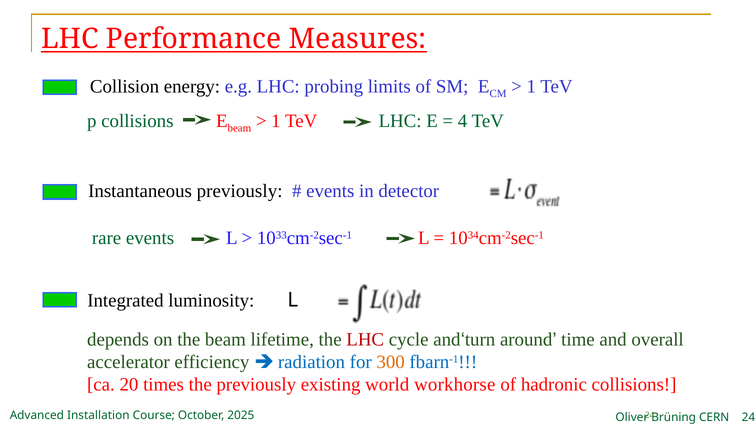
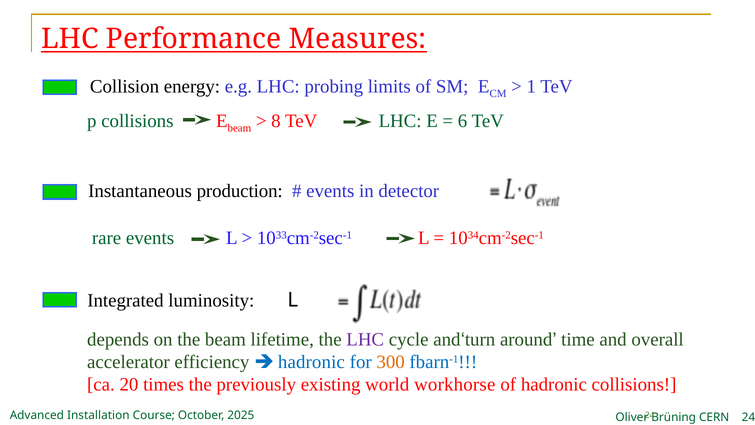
1: 1 -> 8 (276, 121)
4: 4 -> 6 (463, 121)
Instantaneous previously: previously -> production (240, 191)
LHC colour: red -> purple (365, 339)
radiation: radiation -> hadronic (311, 362)
